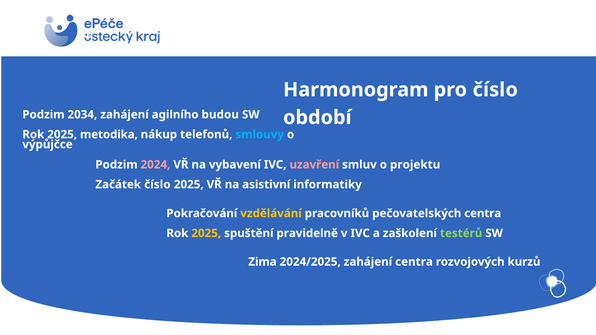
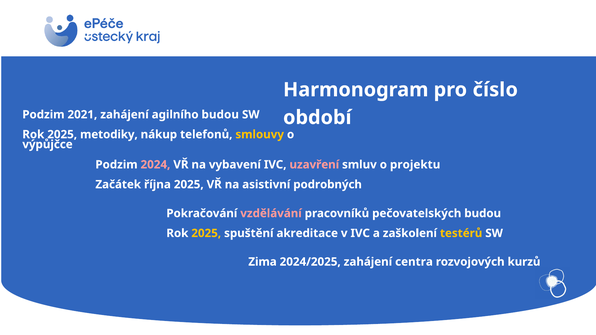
2034: 2034 -> 2021 (82, 115)
metodika: metodika -> metodiky (109, 135)
smlouvy colour: light blue -> yellow (260, 135)
Začátek číslo: číslo -> října (157, 185)
informatiky: informatiky -> podrobných (328, 185)
vzdělávání colour: yellow -> pink (271, 214)
pečovatelských centra: centra -> budou (483, 214)
pravidelně: pravidelně -> akreditace (307, 233)
testérů colour: light green -> yellow (461, 233)
